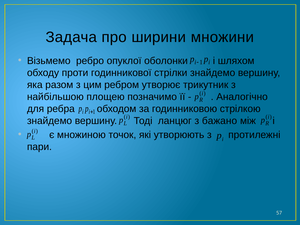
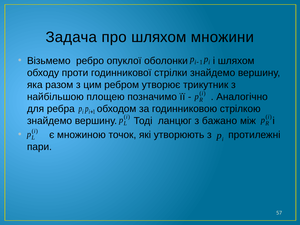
про ширини: ширини -> шляхом (159, 37)
